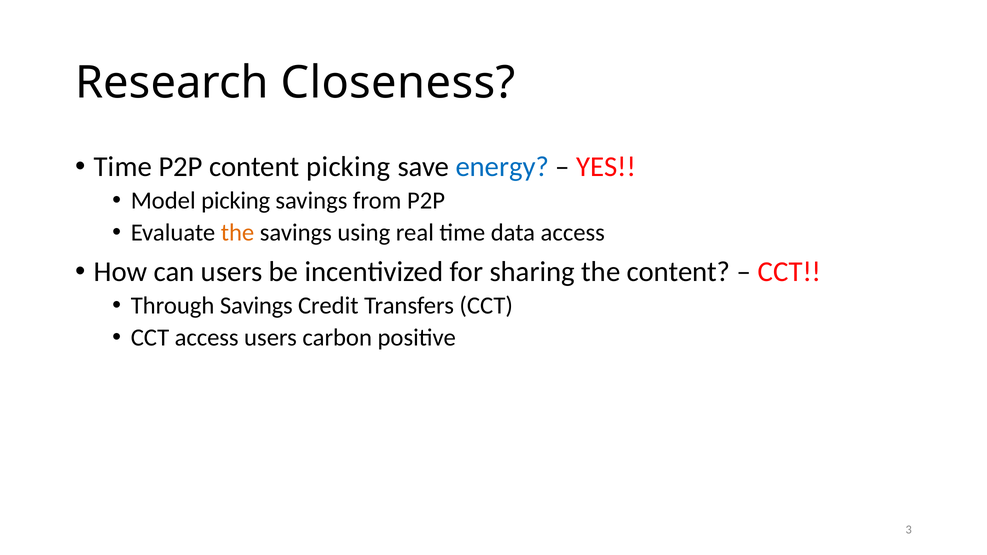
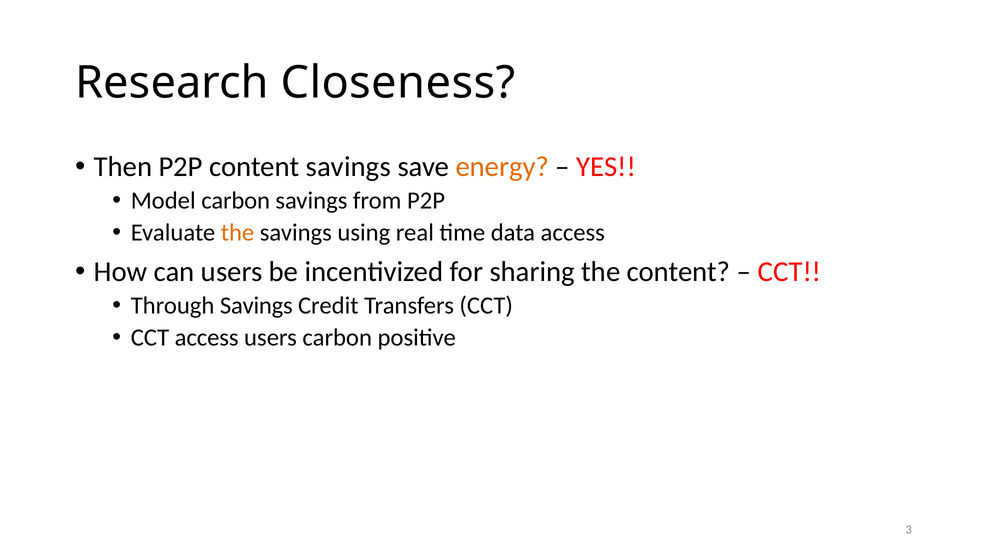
Time: Time -> Then (123, 167)
content picking: picking -> savings (348, 167)
energy colour: blue -> orange (502, 167)
Model picking: picking -> carbon (236, 201)
